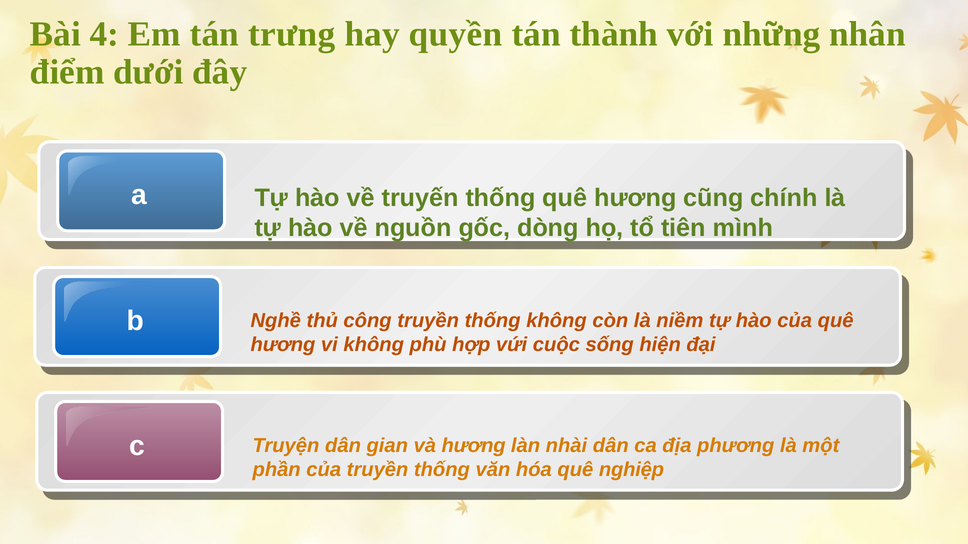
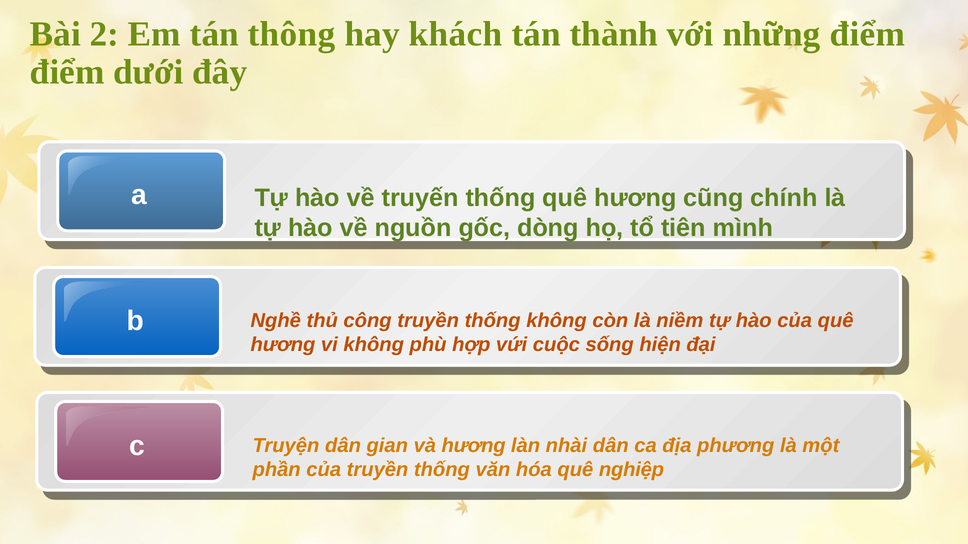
4: 4 -> 2 (104, 34)
trưng: trưng -> thông (292, 34)
quyền: quyền -> khách (456, 34)
những nhân: nhân -> điểm (867, 34)
